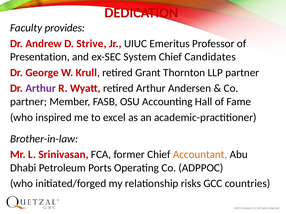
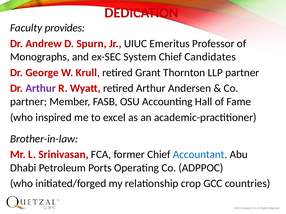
Strive: Strive -> Spurn (91, 44)
Presentation: Presentation -> Monographs (40, 57)
Accountant colour: orange -> blue (200, 155)
risks: risks -> crop (191, 184)
